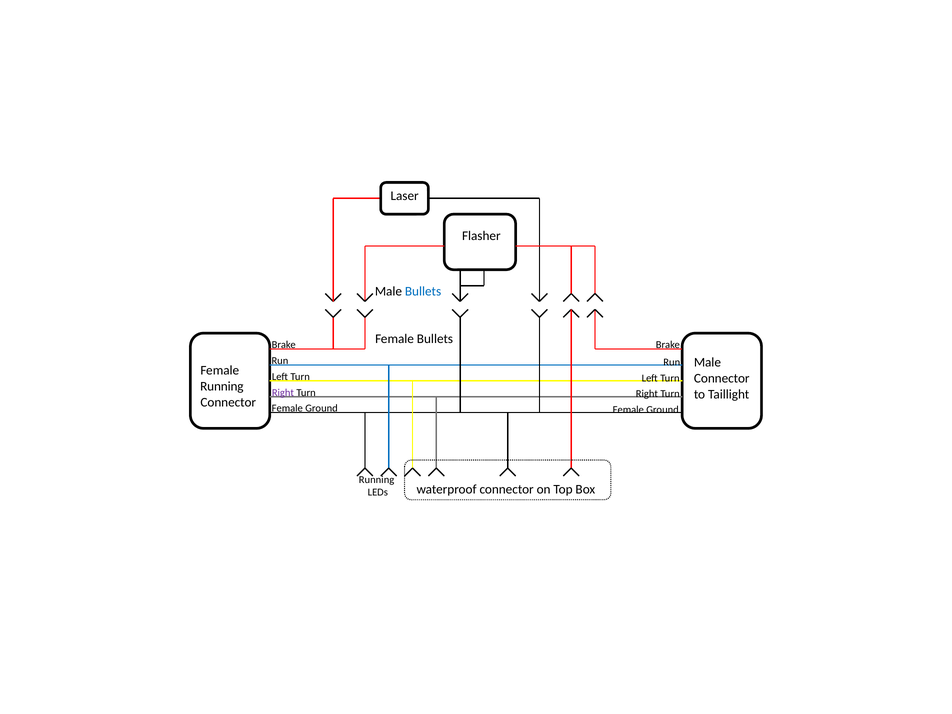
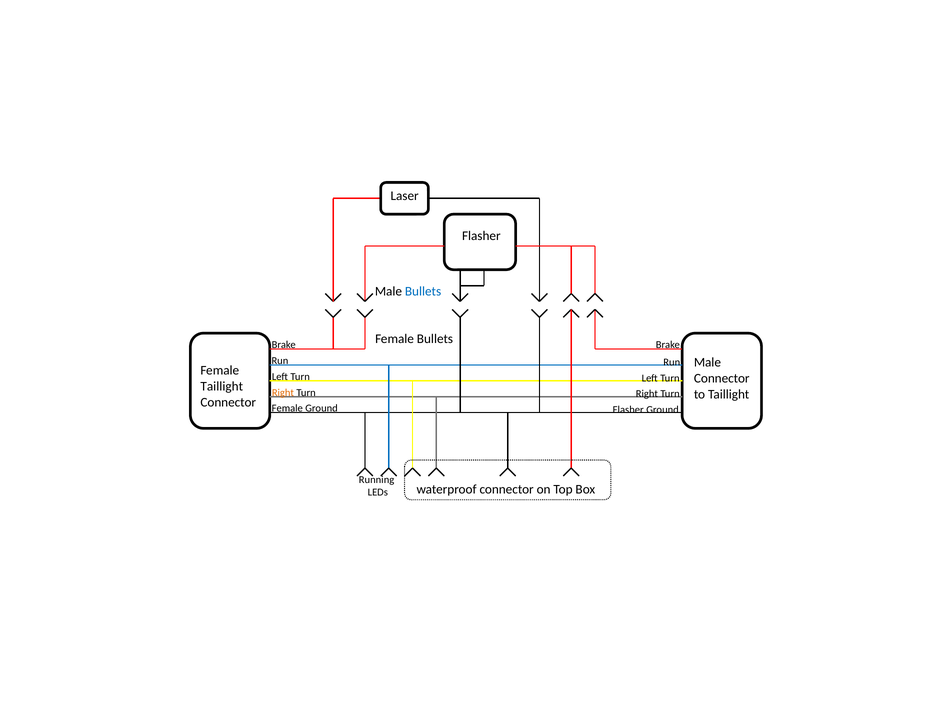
Running: Running -> Taillight (222, 386)
Right colour: purple -> orange (283, 393)
Female: Female -> Flasher (628, 410)
